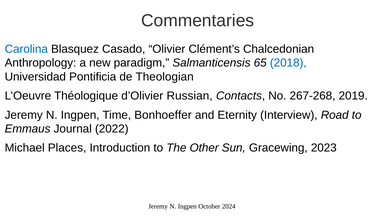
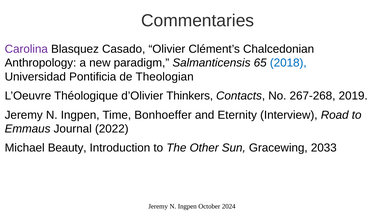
Carolina colour: blue -> purple (26, 49)
Russian: Russian -> Thinkers (190, 96)
Places: Places -> Beauty (67, 148)
2023: 2023 -> 2033 (324, 148)
